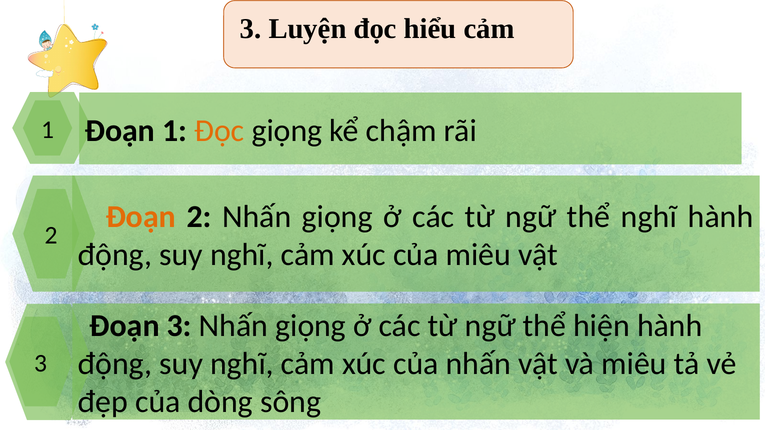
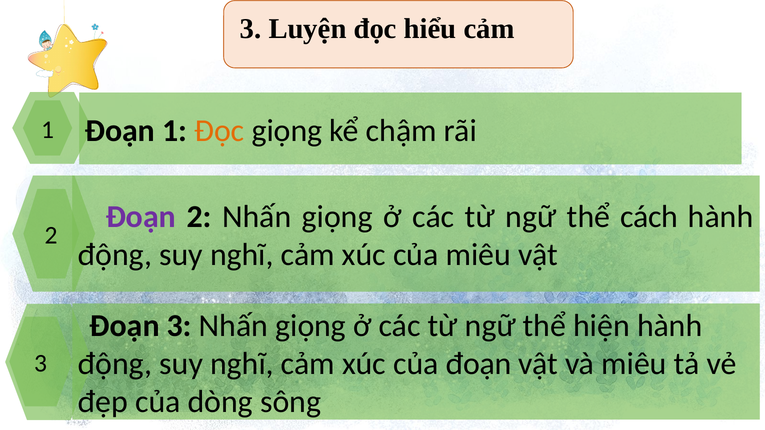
Đoạn colour: orange -> purple (141, 217)
thể nghĩ: nghĩ -> cách (649, 217)
của nhấn: nhấn -> đoạn (479, 364)
